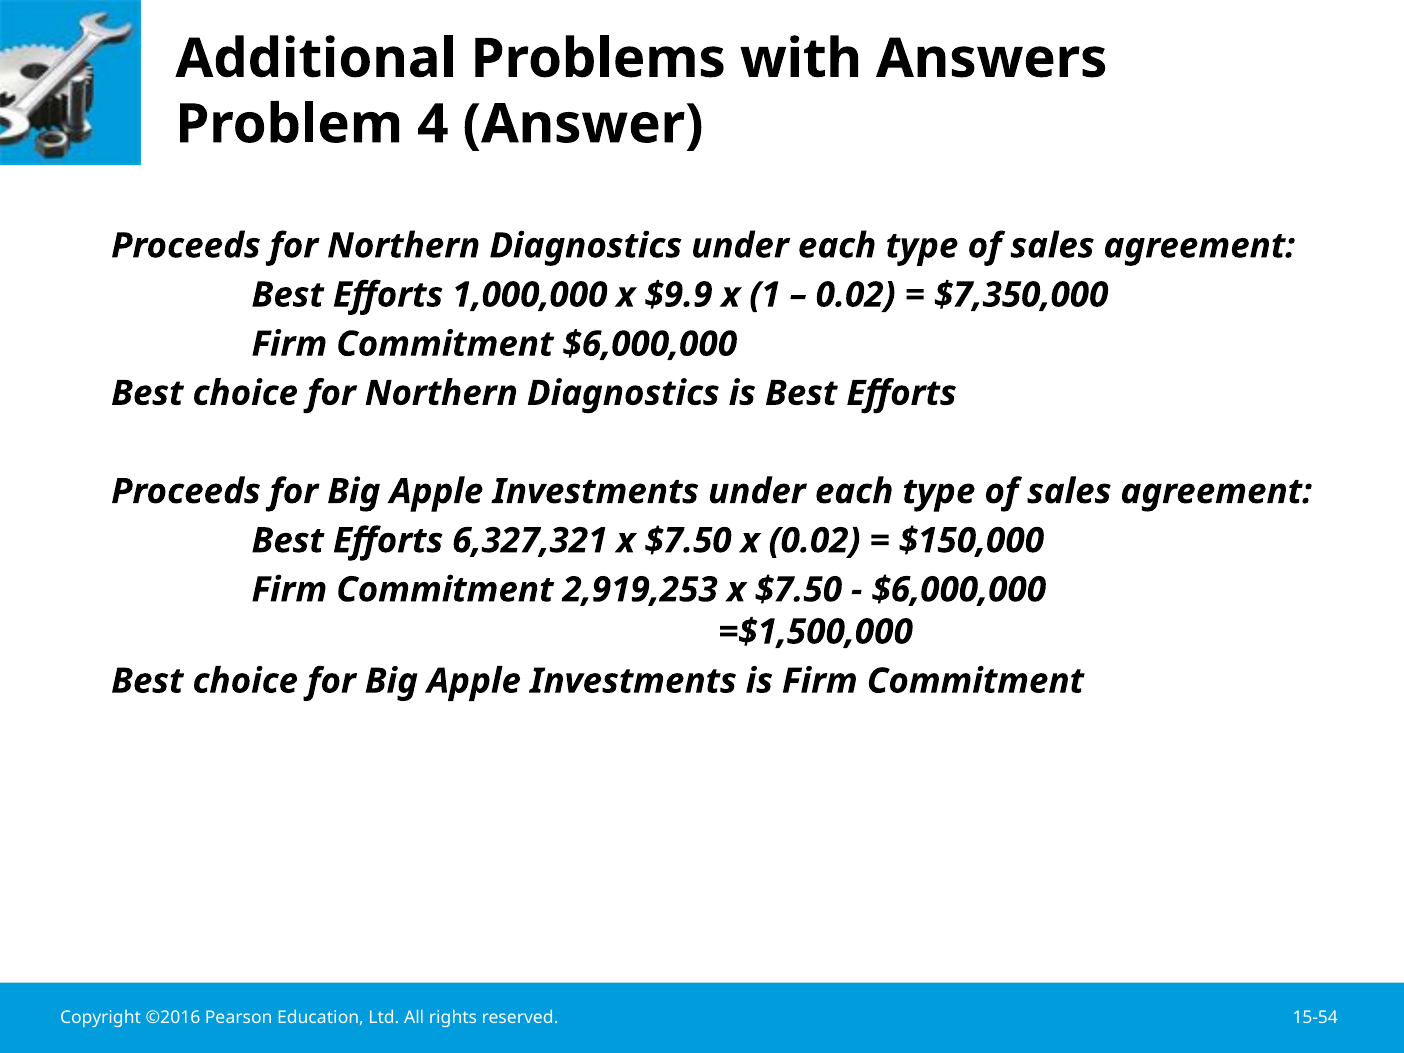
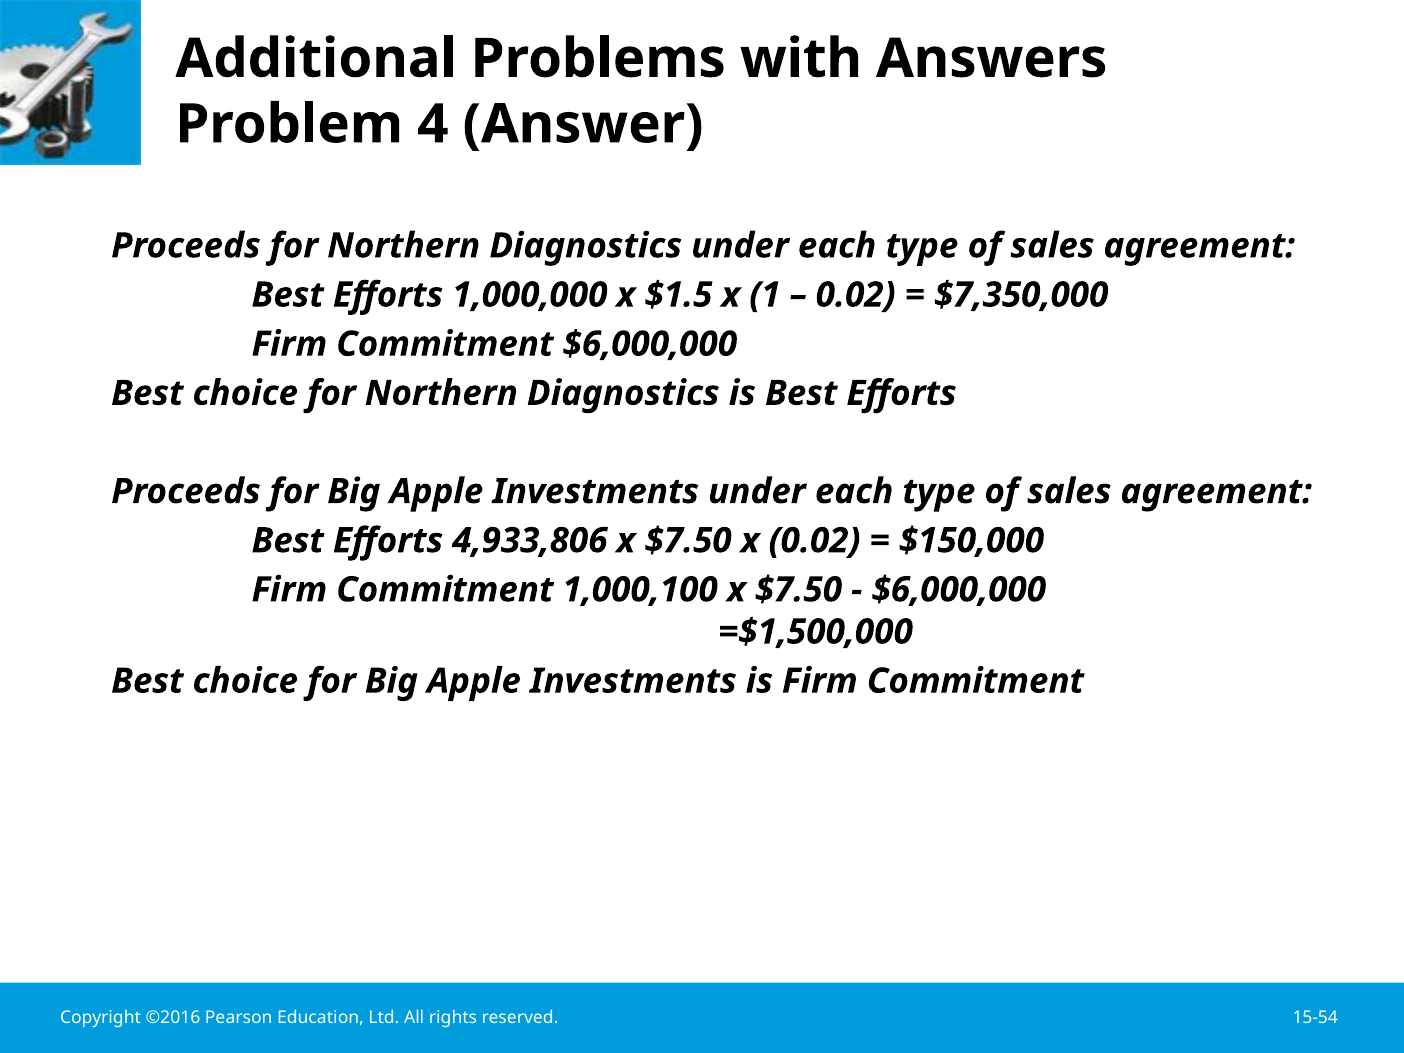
$9.9: $9.9 -> $1.5 (678, 295)
6,327,321: 6,327,321 -> 4,933,806 (530, 541)
2,919,253: 2,919,253 -> 1,000,100 (640, 590)
